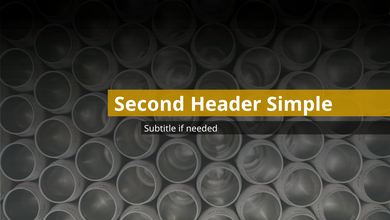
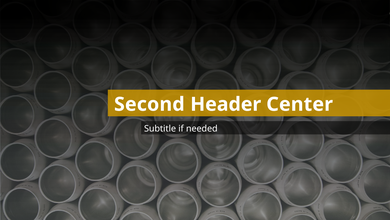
Simple: Simple -> Center (300, 104)
